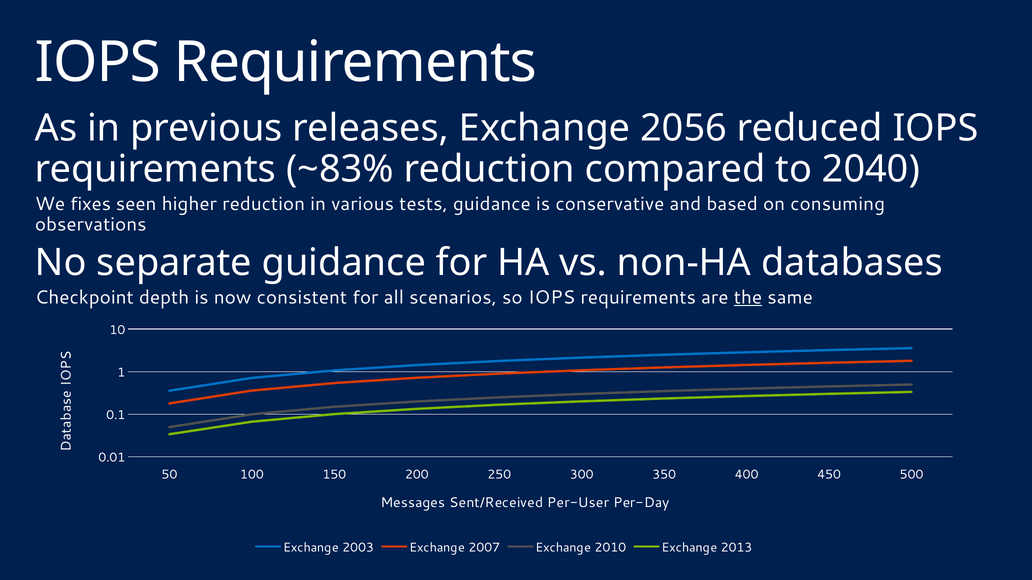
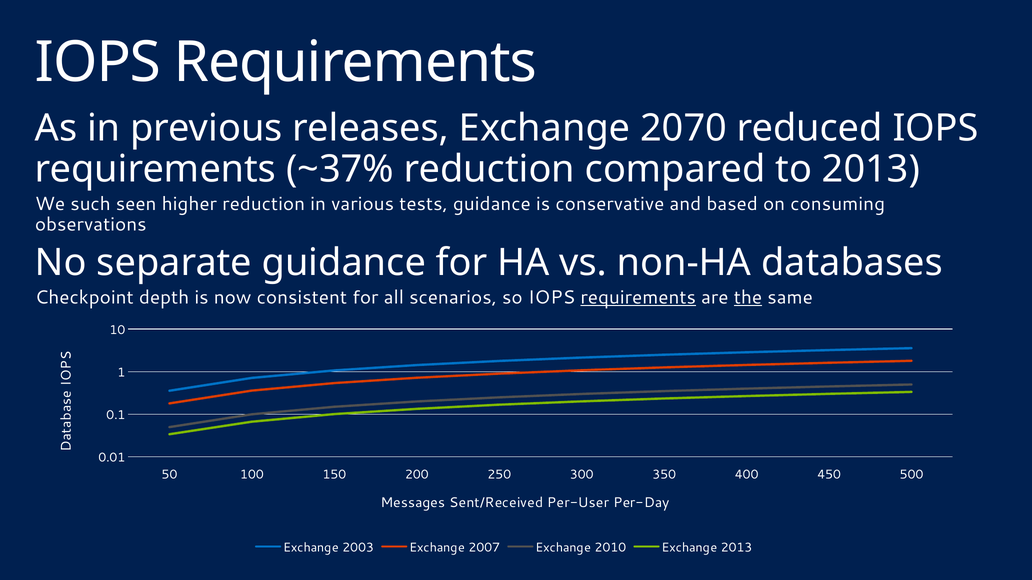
2056: 2056 -> 2070 (684, 128)
~83%: ~83% -> ~37% (340, 169)
to 2040: 2040 -> 2013 (871, 169)
fixes: fixes -> such (90, 204)
requirements underline: none -> present (638, 297)
